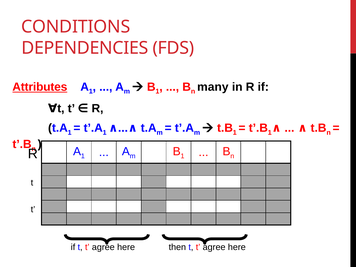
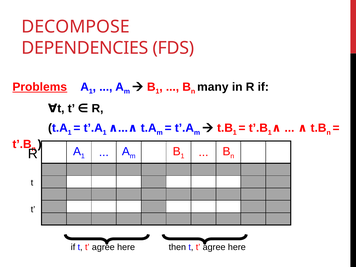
CONDITIONS: CONDITIONS -> DECOMPOSE (76, 27)
Attributes: Attributes -> Problems (40, 87)
